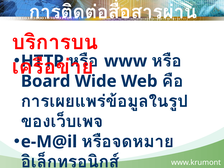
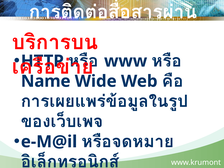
Board: Board -> Name (46, 81)
